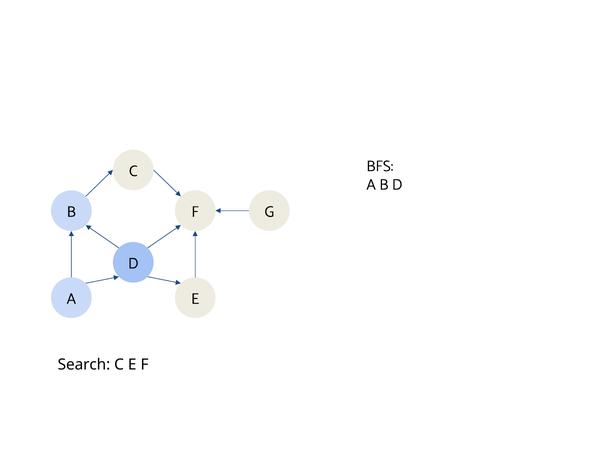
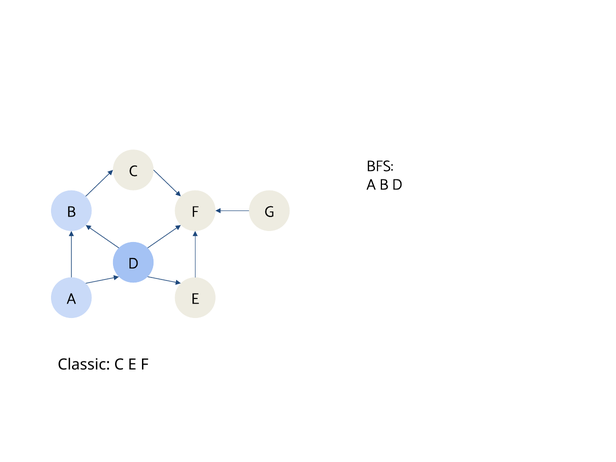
Search: Search -> Classic (84, 365)
